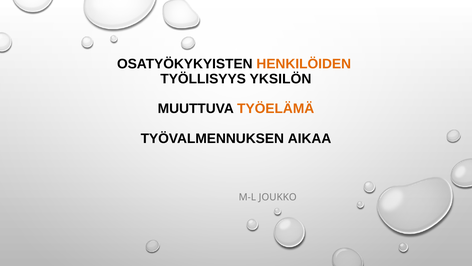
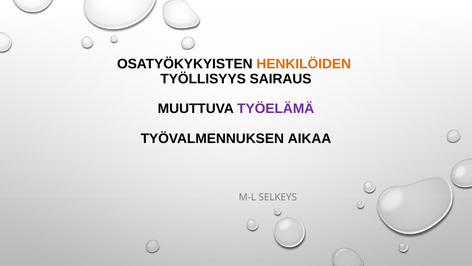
YKSILÖN: YKSILÖN -> SAIRAUS (281, 79)
TYÖELÄMÄ colour: orange -> purple (276, 108)
JOUKKO: JOUKKO -> SELKEYS (278, 197)
